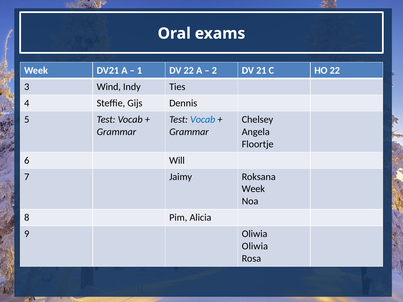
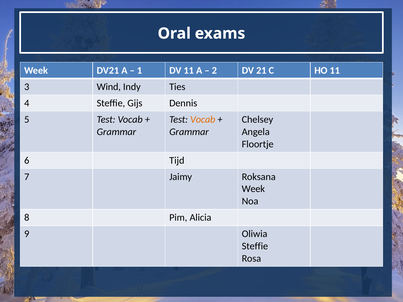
DV 22: 22 -> 11 (189, 71)
HO 22: 22 -> 11 (335, 71)
Vocab colour: blue -> orange (203, 120)
Will: Will -> Tijd (177, 161)
Oliwia: Oliwia -> Steffie (255, 246)
